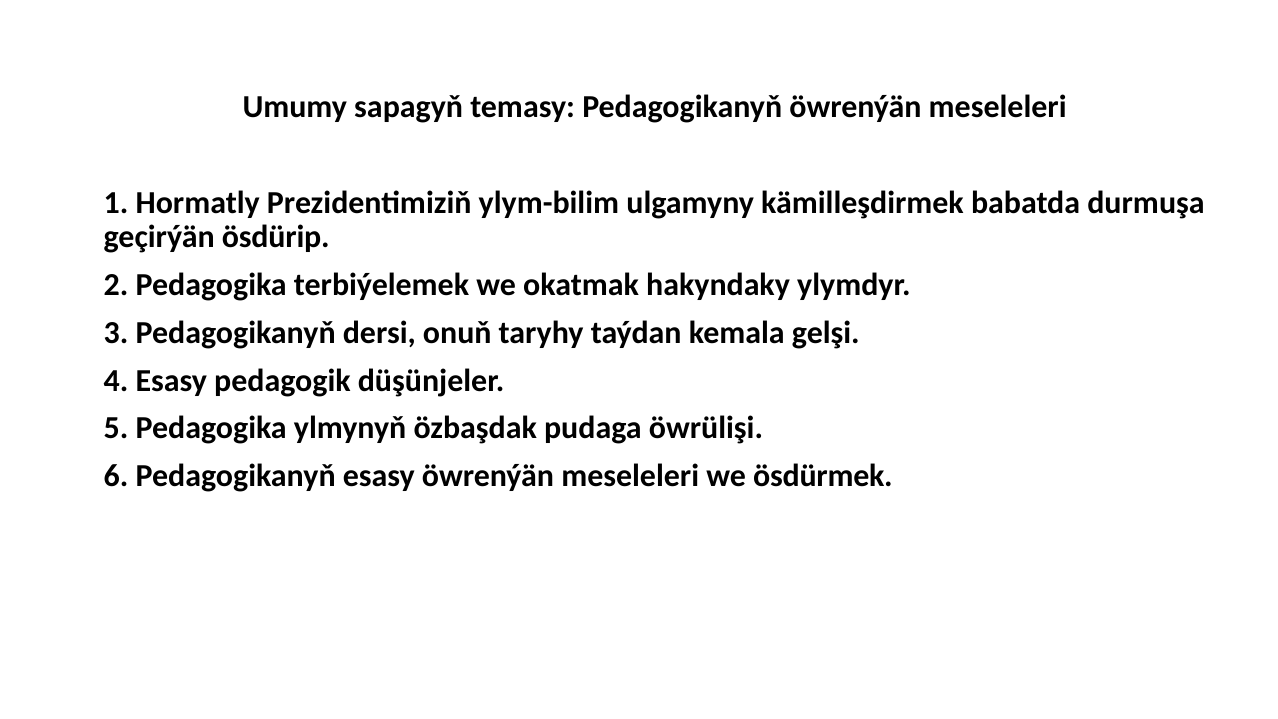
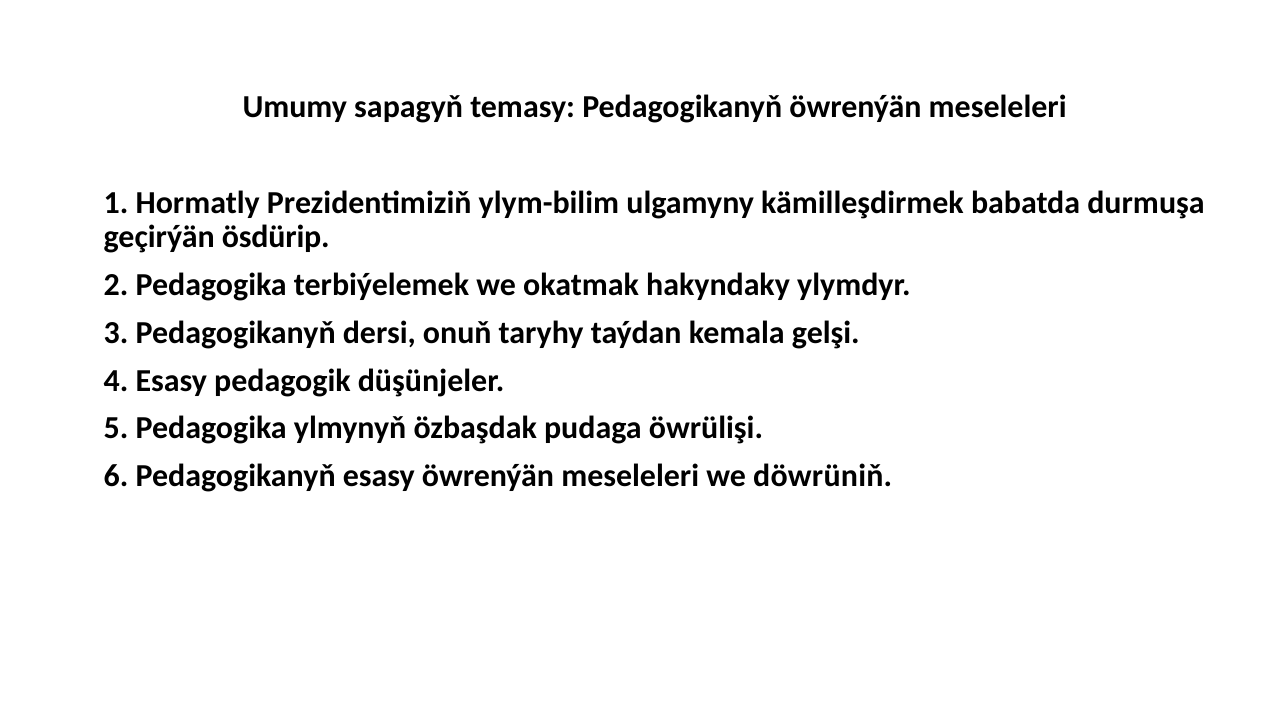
ösdürmek: ösdürmek -> döwrüniň (823, 476)
